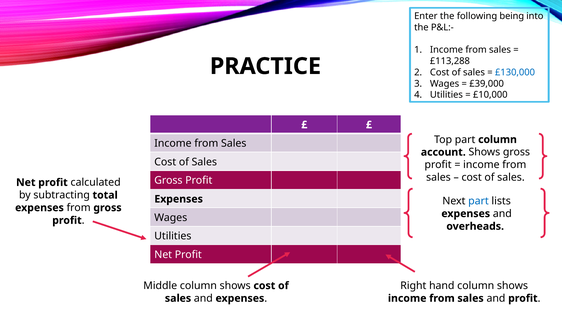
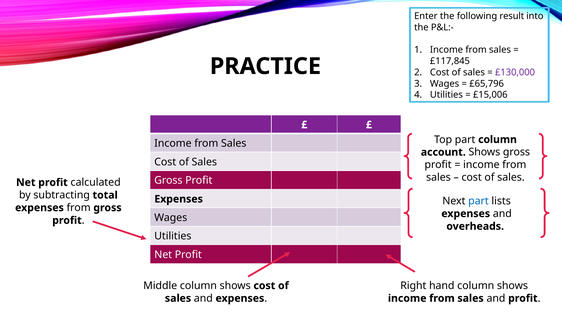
being: being -> result (512, 16)
£113,288: £113,288 -> £117,845 (450, 61)
£130,000 colour: blue -> purple (515, 72)
£39,000: £39,000 -> £65,796 (487, 84)
£10,000: £10,000 -> £15,006 (490, 95)
